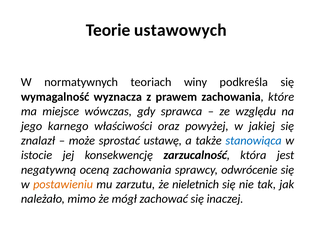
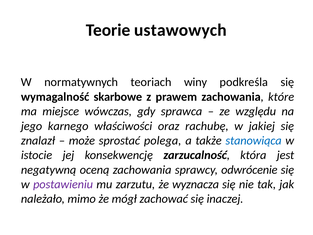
wyznacza: wyznacza -> skarbowe (118, 97)
powyżej: powyżej -> rachubę (207, 126)
ustawę: ustawę -> polega (163, 140)
postawieniu colour: orange -> purple (63, 184)
nieletnich: nieletnich -> wyznacza (196, 184)
